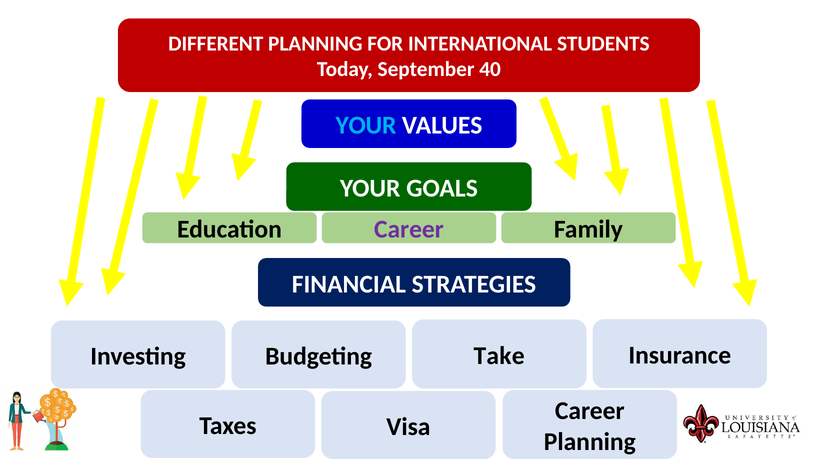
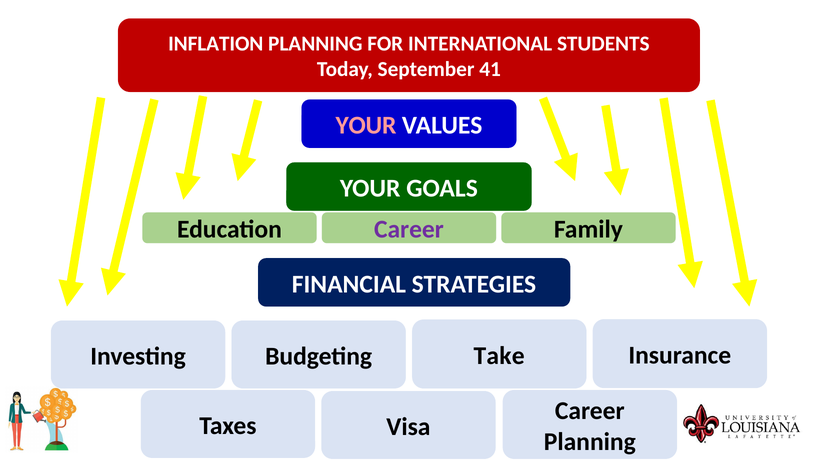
DIFFERENT: DIFFERENT -> INFLATION (216, 44)
40: 40 -> 41 (490, 69)
YOUR colour: light blue -> pink (366, 126)
